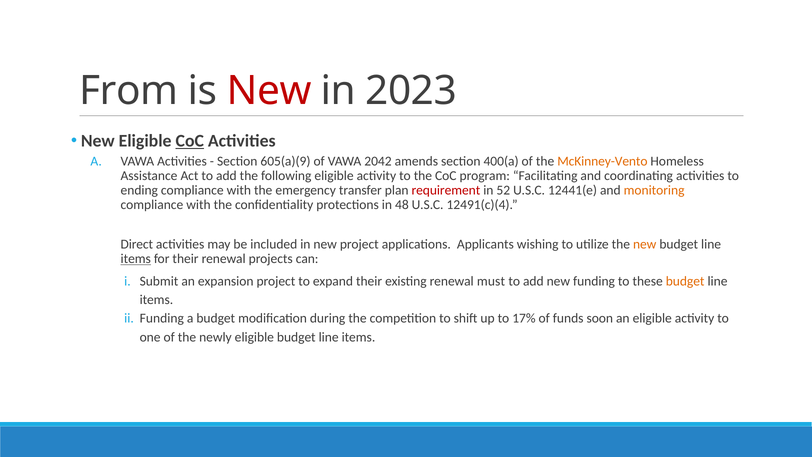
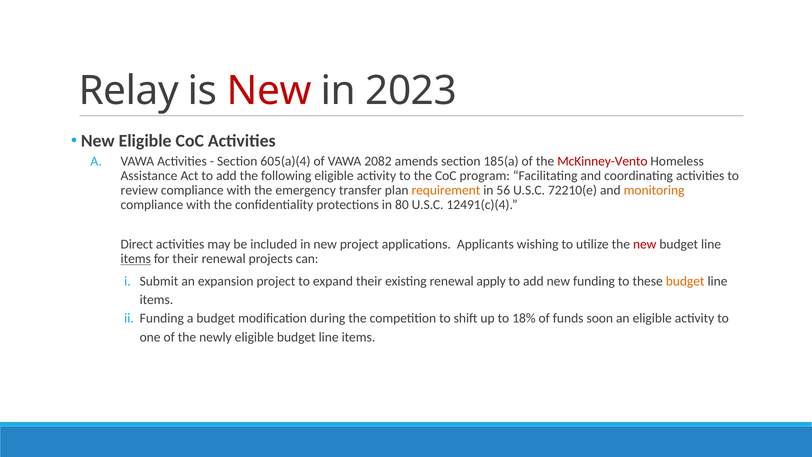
From: From -> Relay (129, 91)
CoC underline: present -> none (190, 141)
605(a)(9: 605(a)(9 -> 605(a)(4 (285, 161)
2042: 2042 -> 2082 (378, 161)
400(a: 400(a -> 185(a (501, 161)
McKinney-Vento colour: orange -> red (602, 161)
ending: ending -> review (139, 190)
requirement colour: red -> orange (446, 190)
52: 52 -> 56 (503, 190)
12441(e: 12441(e -> 72210(e (573, 190)
48: 48 -> 80 (402, 205)
new colour: orange -> red (645, 244)
must: must -> apply (491, 281)
17%: 17% -> 18% (524, 318)
